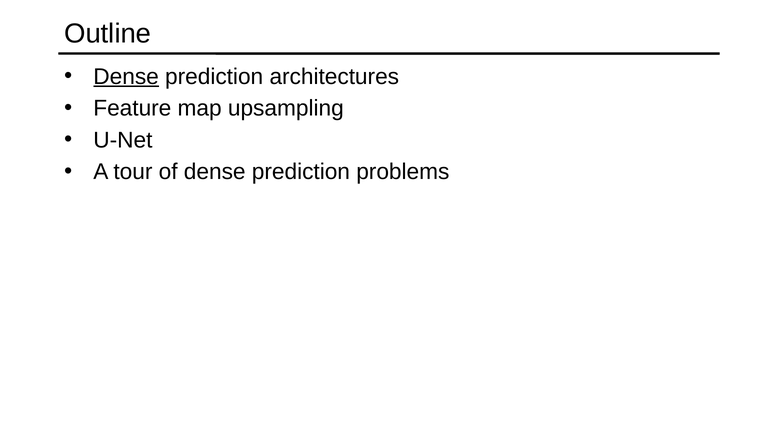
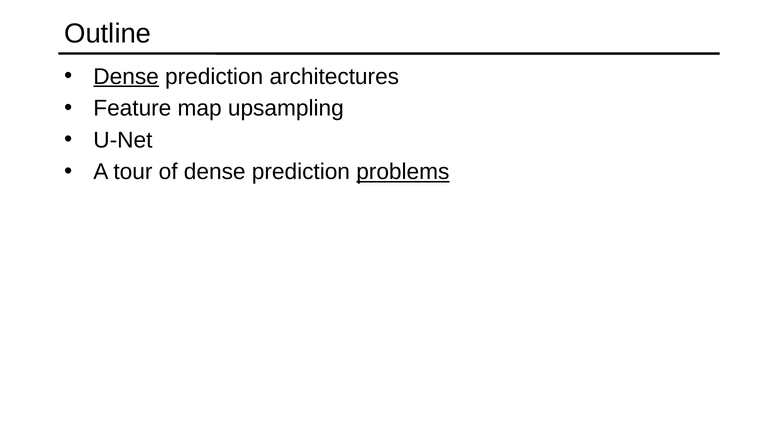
problems underline: none -> present (403, 172)
